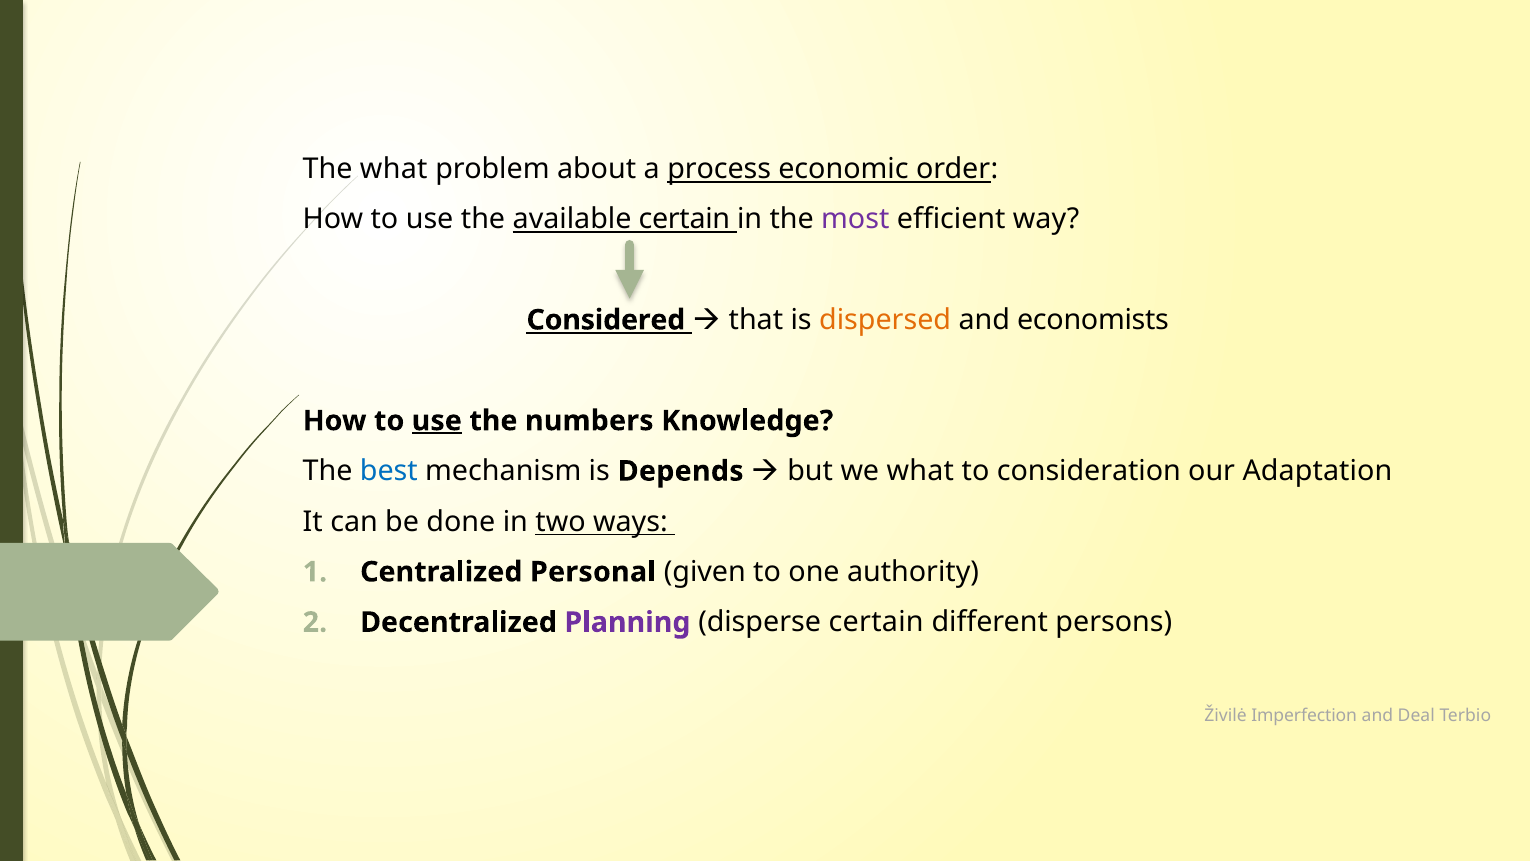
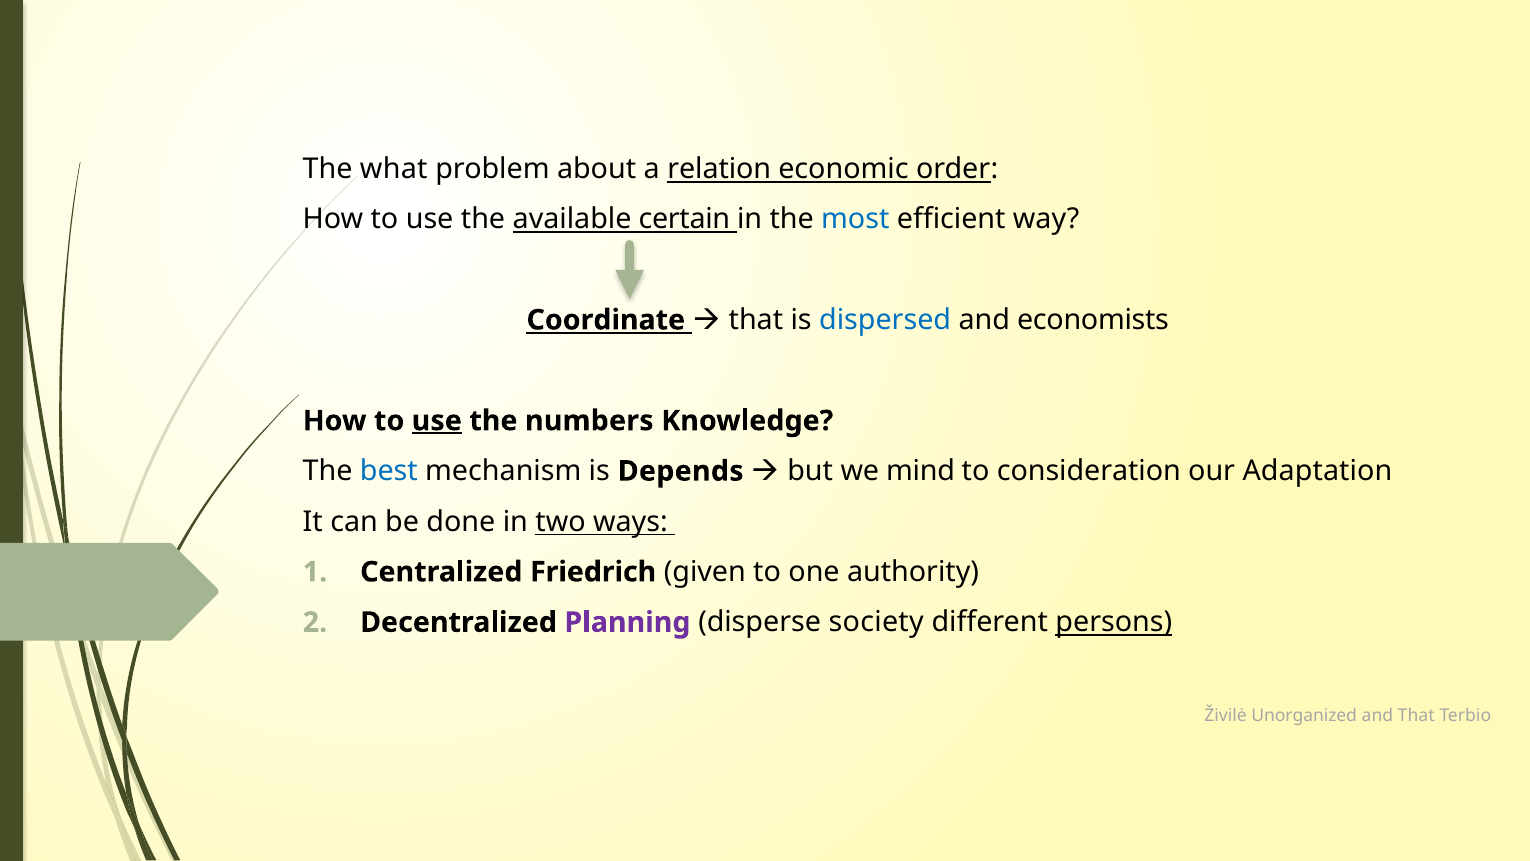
process: process -> relation (719, 169)
most colour: purple -> blue (855, 219)
Considered: Considered -> Coordinate (606, 320)
dispersed colour: orange -> blue (885, 320)
we what: what -> mind (921, 471)
Personal: Personal -> Friedrich (593, 572)
disperse certain: certain -> society (876, 622)
persons underline: none -> present (1114, 622)
Imperfection: Imperfection -> Unorganized (1304, 715)
and Deal: Deal -> That (1416, 715)
